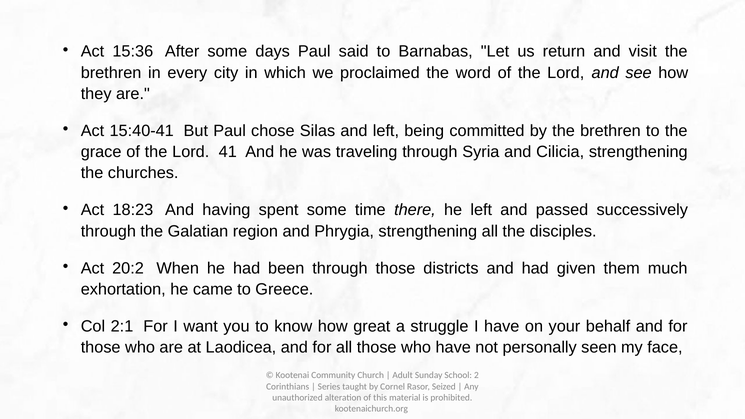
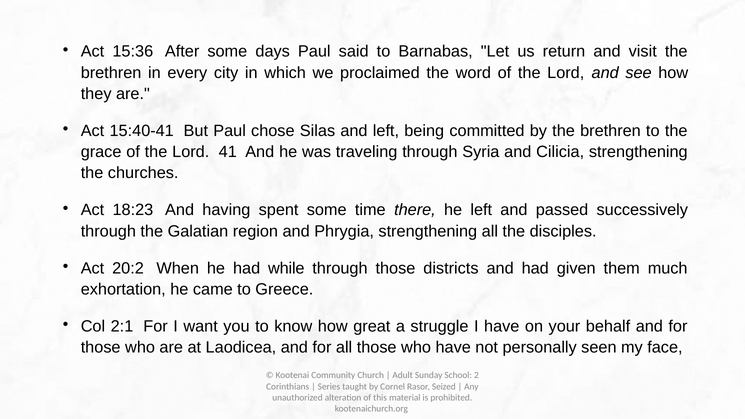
been: been -> while (286, 268)
